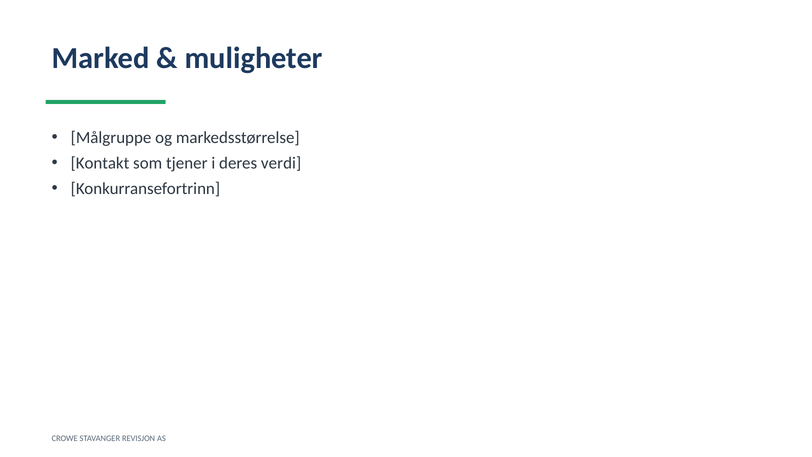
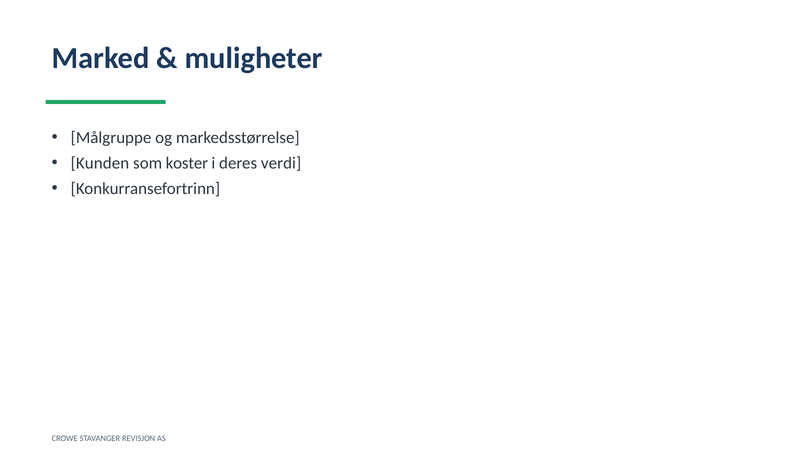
Kontakt: Kontakt -> Kunden (100, 163)
tjener: tjener -> koster (187, 163)
